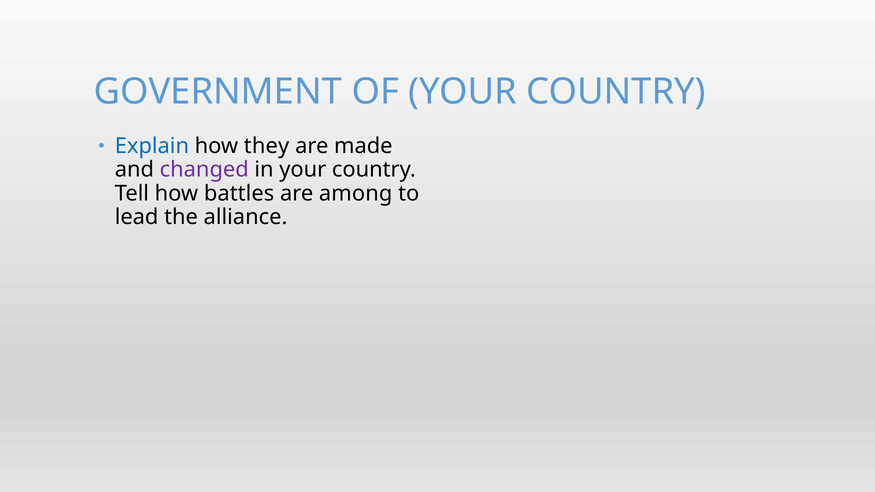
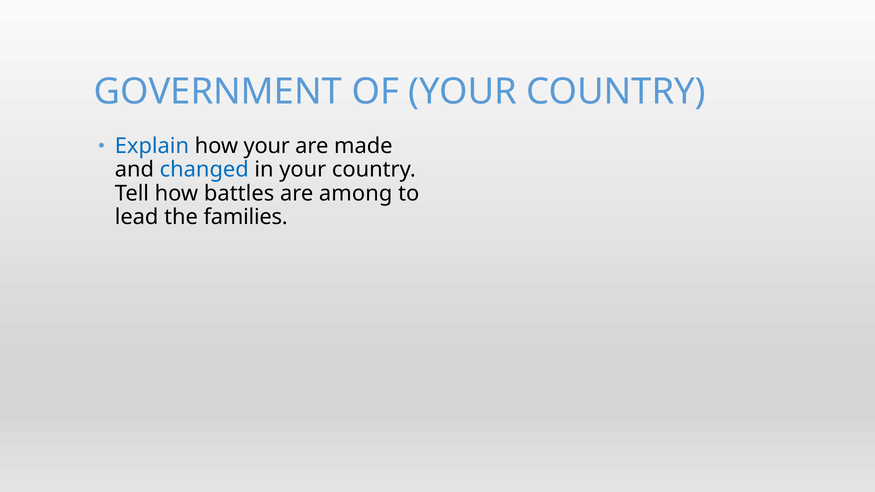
how they: they -> your (267, 146)
changed colour: purple -> blue (204, 170)
alliance: alliance -> families (246, 217)
